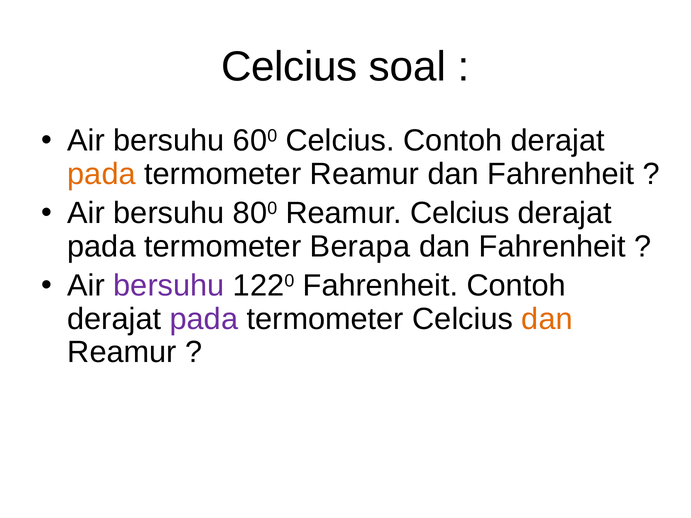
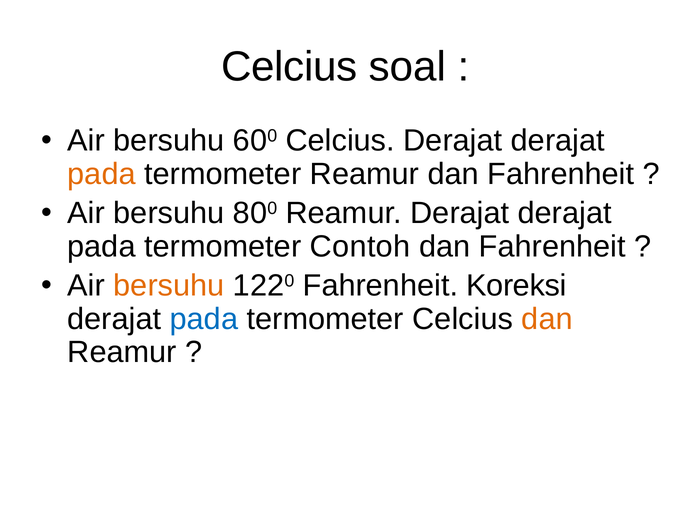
Celcius Contoh: Contoh -> Derajat (453, 141)
Reamur Celcius: Celcius -> Derajat (460, 213)
Berapa: Berapa -> Contoh (360, 247)
bersuhu colour: purple -> orange (169, 286)
Fahrenheit Contoh: Contoh -> Koreksi (516, 286)
pada colour: purple -> blue (204, 319)
